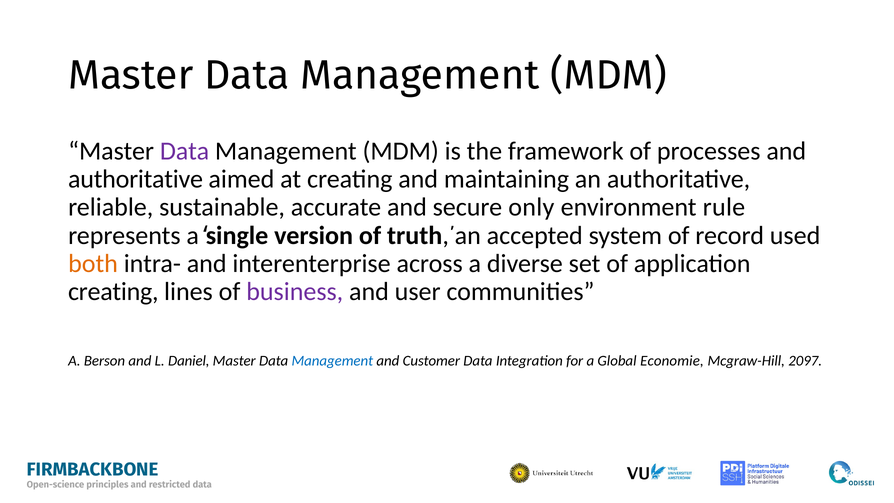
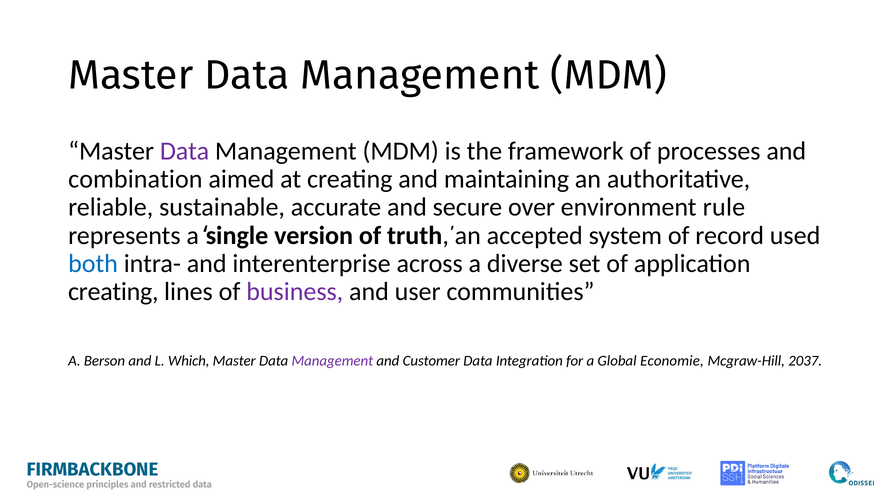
authoritative: authoritative -> combination (135, 179)
only: only -> over (532, 207)
both colour: orange -> blue (93, 264)
Daniel: Daniel -> Which (189, 361)
Management colour: blue -> purple (332, 361)
2097: 2097 -> 2037 (805, 361)
